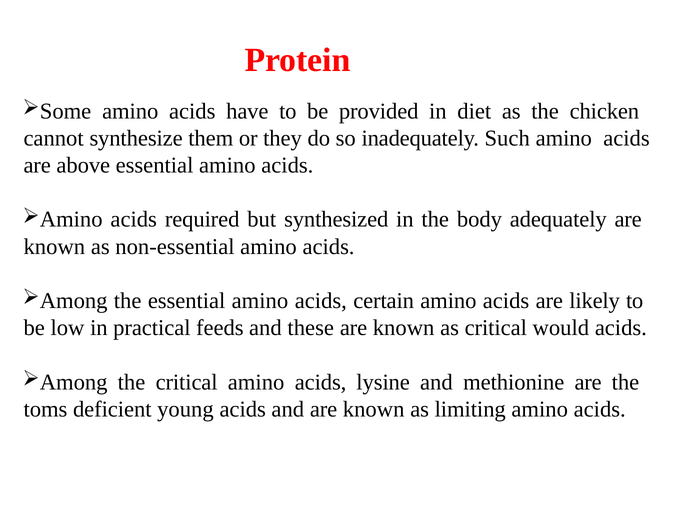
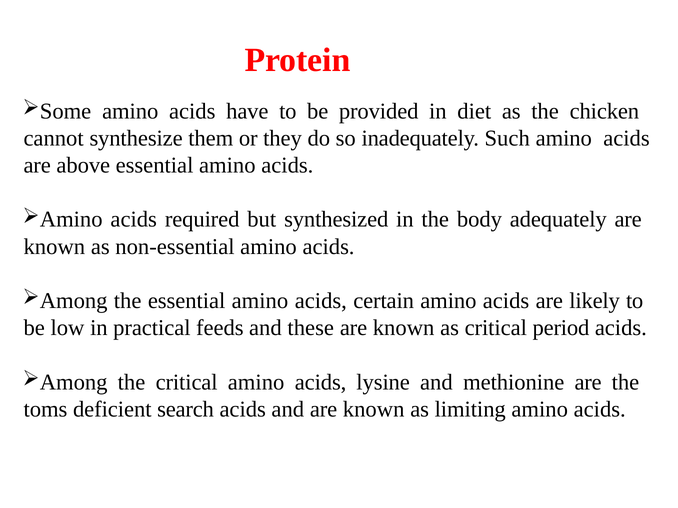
would: would -> period (561, 328)
young: young -> search (186, 410)
